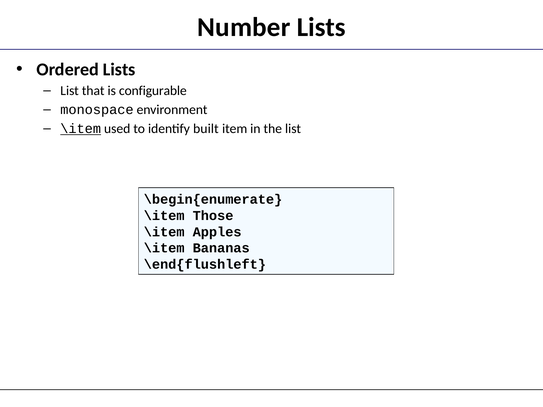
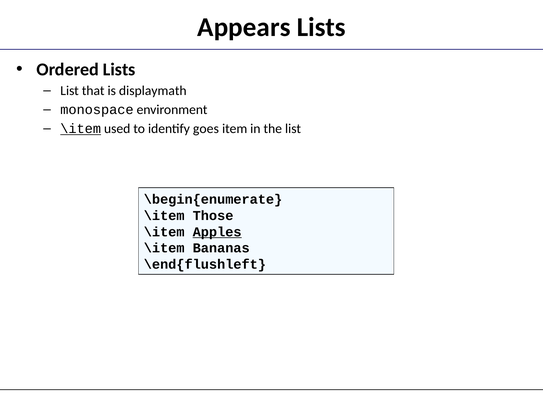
Number: Number -> Appears (244, 27)
configurable: configurable -> displaymath (153, 91)
built: built -> goes (206, 129)
Apples underline: none -> present (217, 232)
